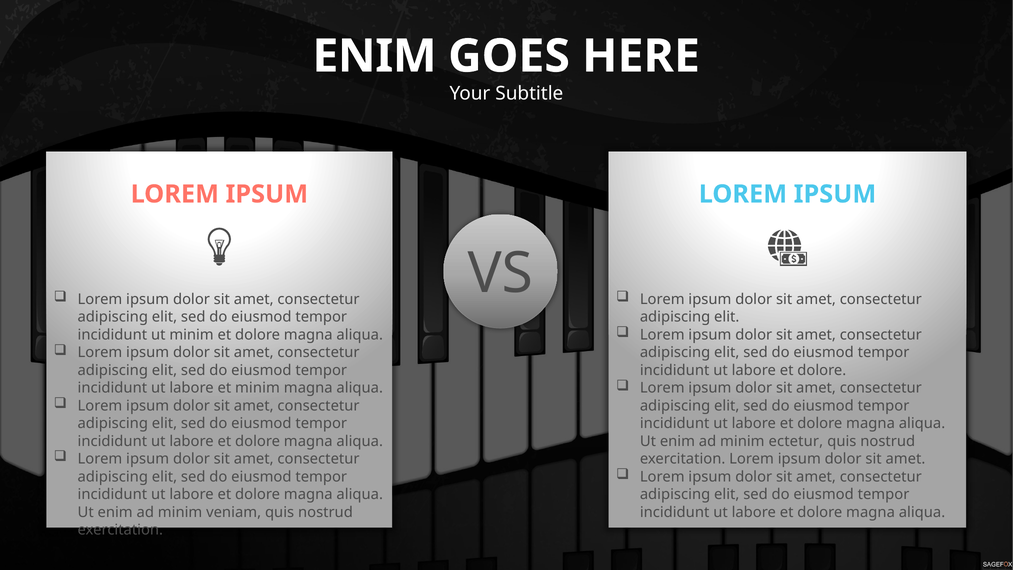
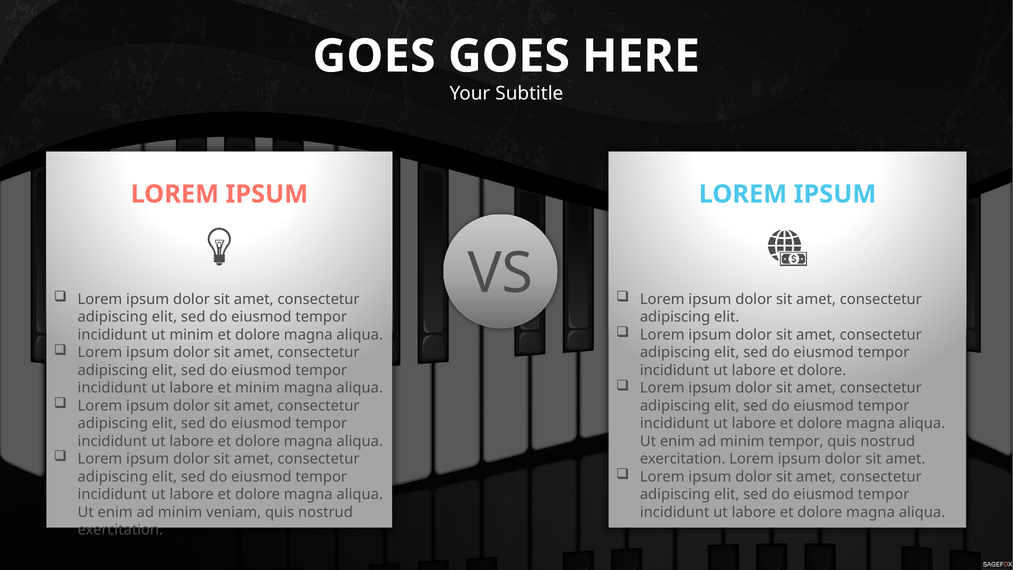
ENIM: ENIM -> GOES (374, 56)
minim ectetur: ectetur -> tempor (796, 441)
